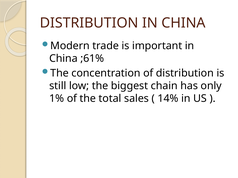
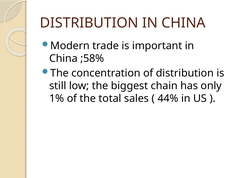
;61%: ;61% -> ;58% (92, 59)
14%: 14% -> 44% (168, 99)
